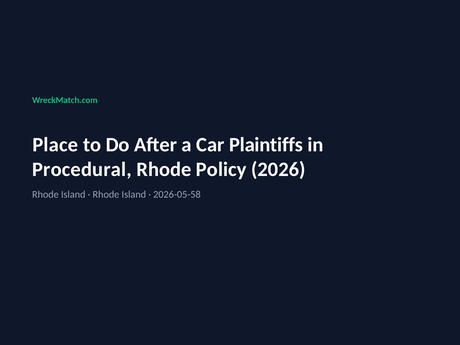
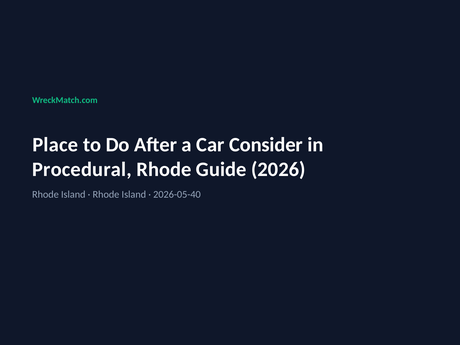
Plaintiffs: Plaintiffs -> Consider (266, 145)
Policy: Policy -> Guide (221, 169)
2026-05-58: 2026-05-58 -> 2026-05-40 (177, 195)
